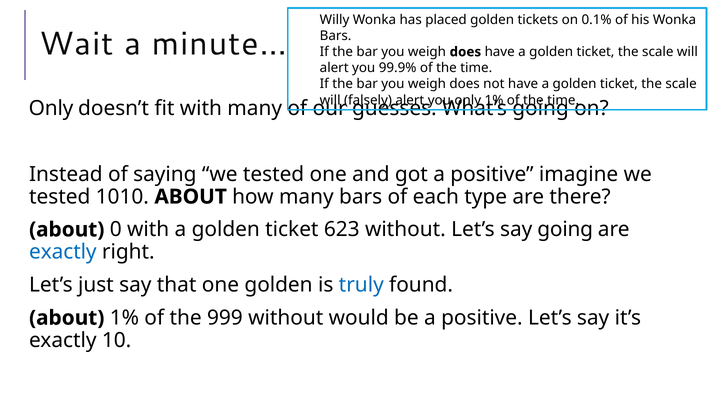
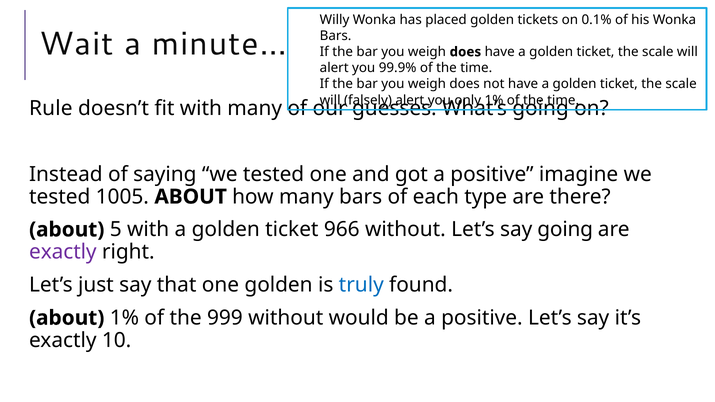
Only: Only -> Rule (51, 109)
1010: 1010 -> 1005 (122, 197)
0: 0 -> 5 (116, 230)
623: 623 -> 966 (342, 230)
exactly colour: blue -> purple (63, 252)
